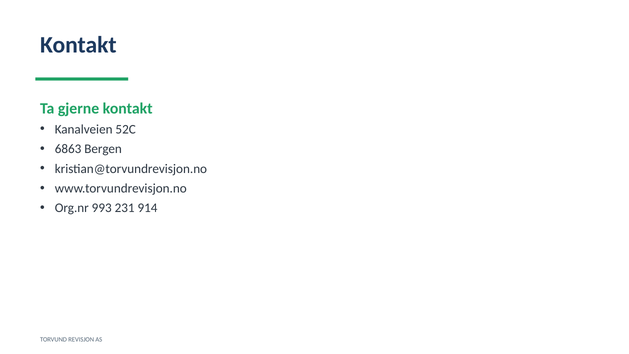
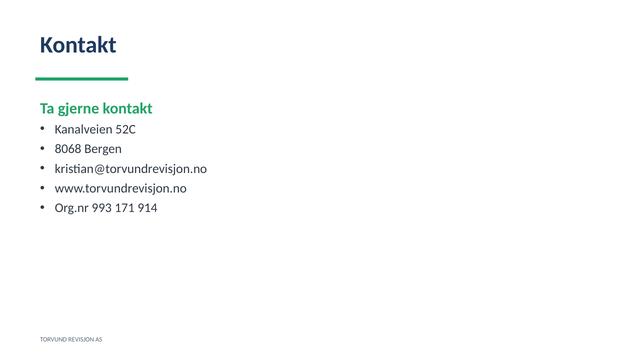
6863: 6863 -> 8068 (68, 149)
231: 231 -> 171 (125, 208)
